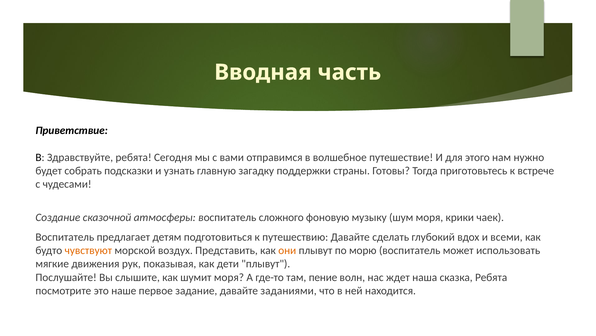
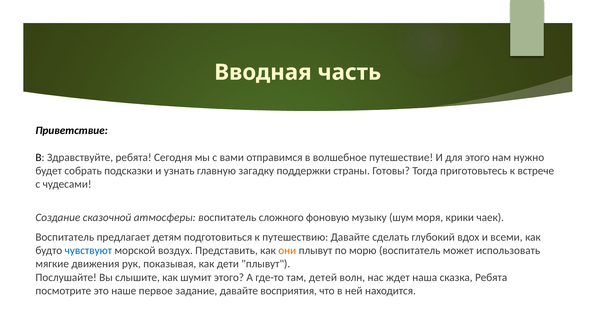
чувствуют colour: orange -> blue (88, 250)
шумит моря: моря -> этого (229, 277)
пение: пение -> детей (323, 277)
заданиями: заданиями -> восприятия (289, 290)
